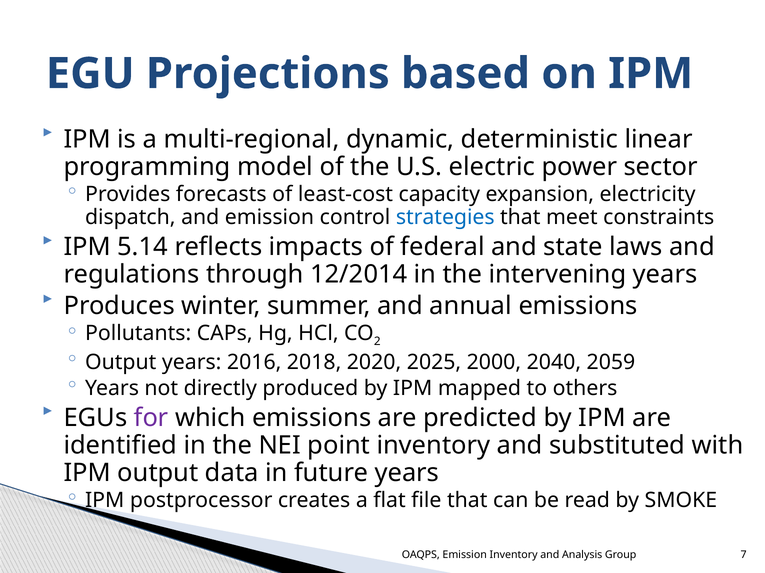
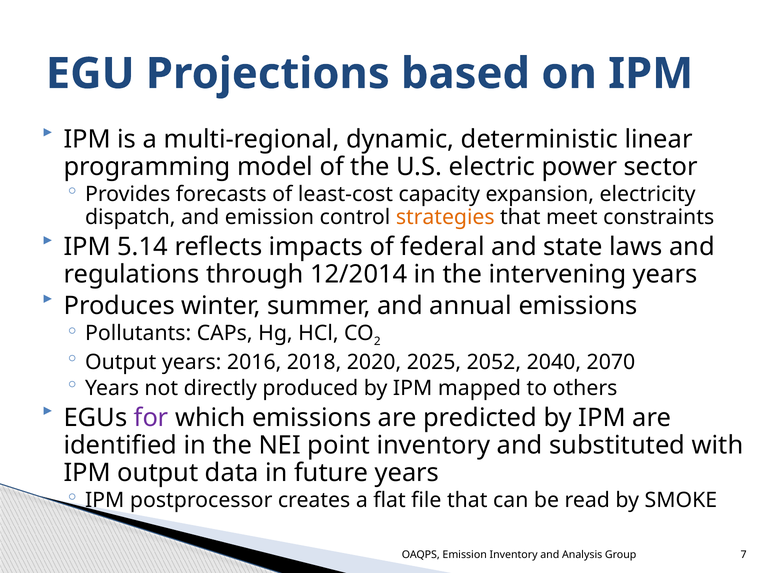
strategies colour: blue -> orange (445, 218)
2000: 2000 -> 2052 (494, 363)
2059: 2059 -> 2070 (611, 363)
